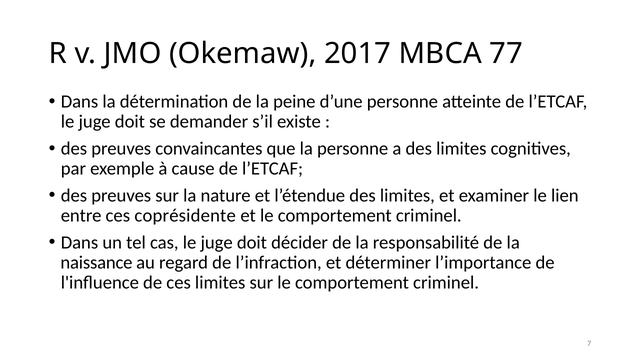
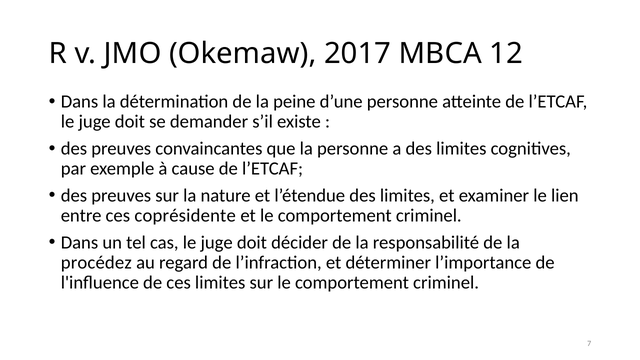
77: 77 -> 12 (506, 54)
naissance: naissance -> procédez (96, 263)
